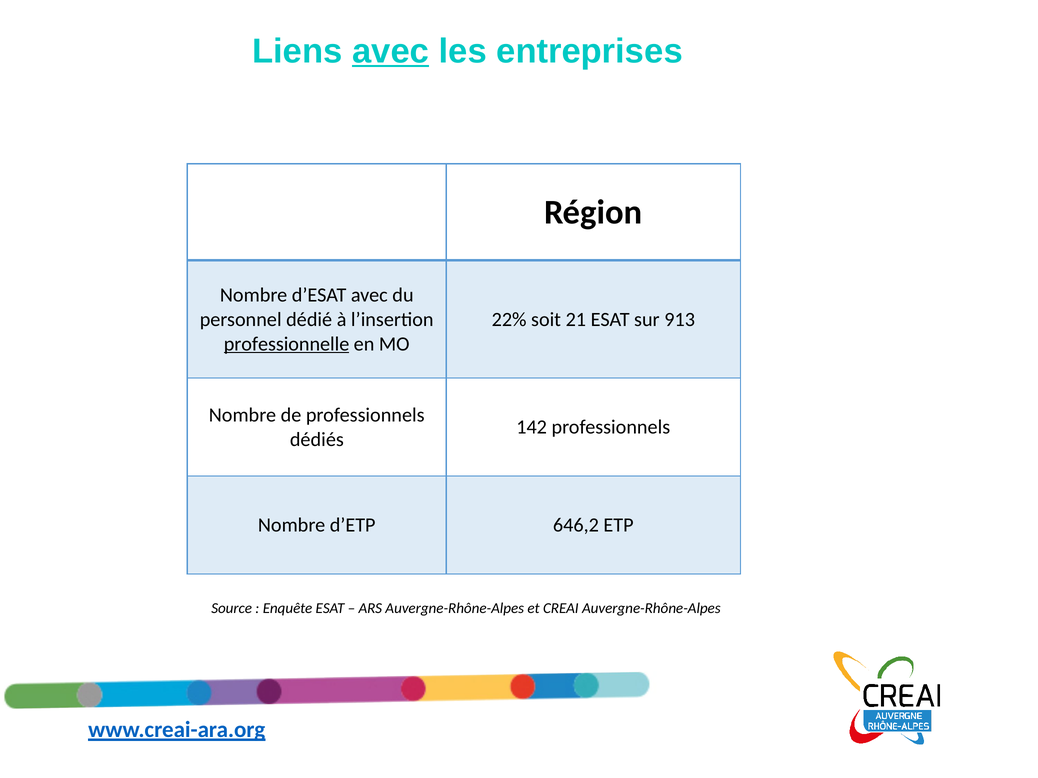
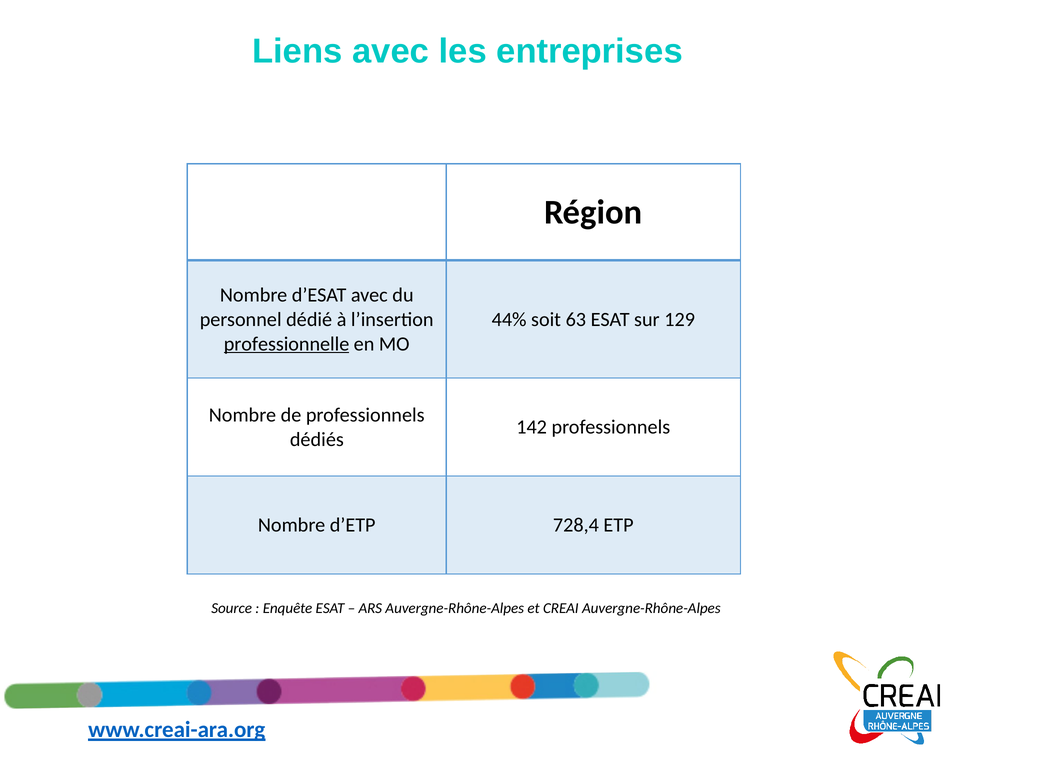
avec underline: present -> none (391, 51)
22%: 22% -> 44% (509, 320)
21: 21 -> 63 (576, 320)
913: 913 -> 129 (680, 320)
646,2: 646,2 -> 728,4 (576, 526)
